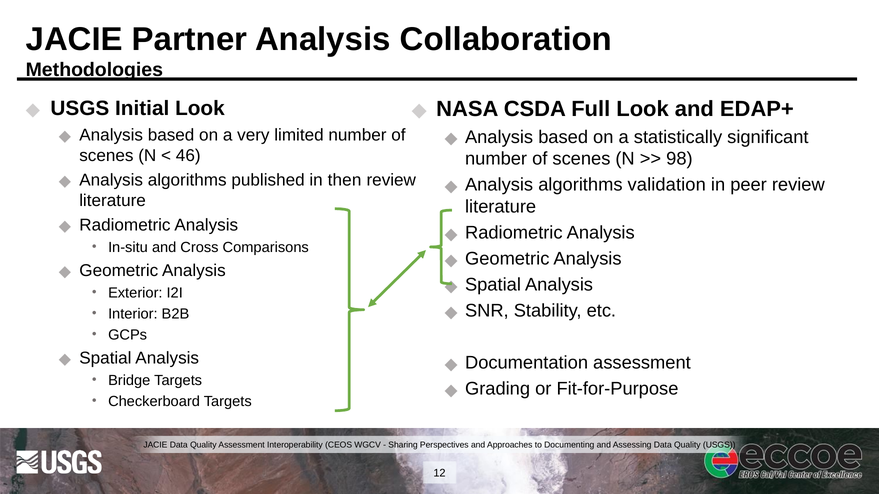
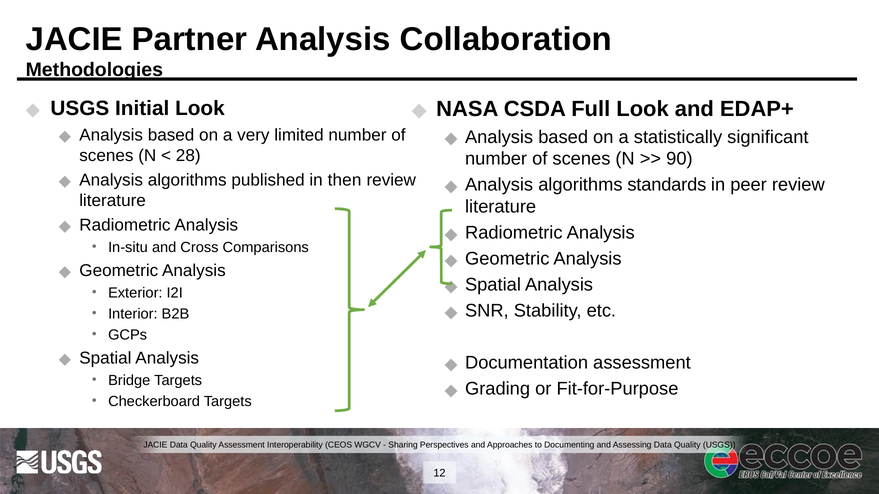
46: 46 -> 28 (188, 156)
98: 98 -> 90 (679, 159)
validation: validation -> standards (667, 185)
